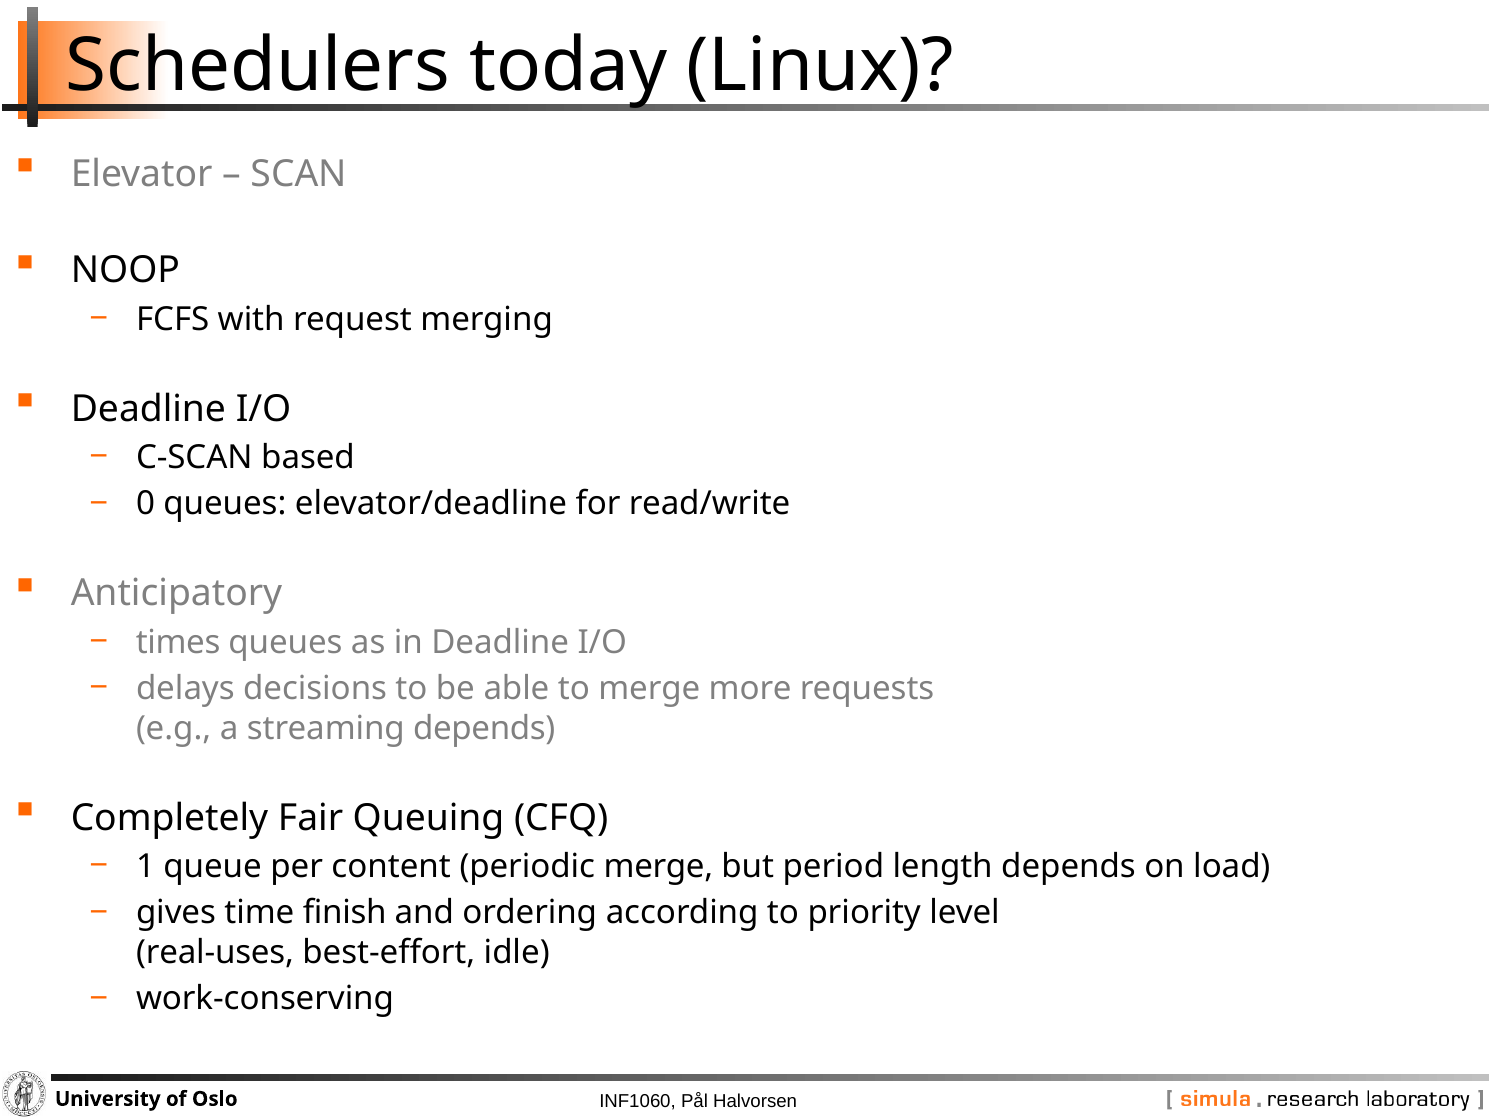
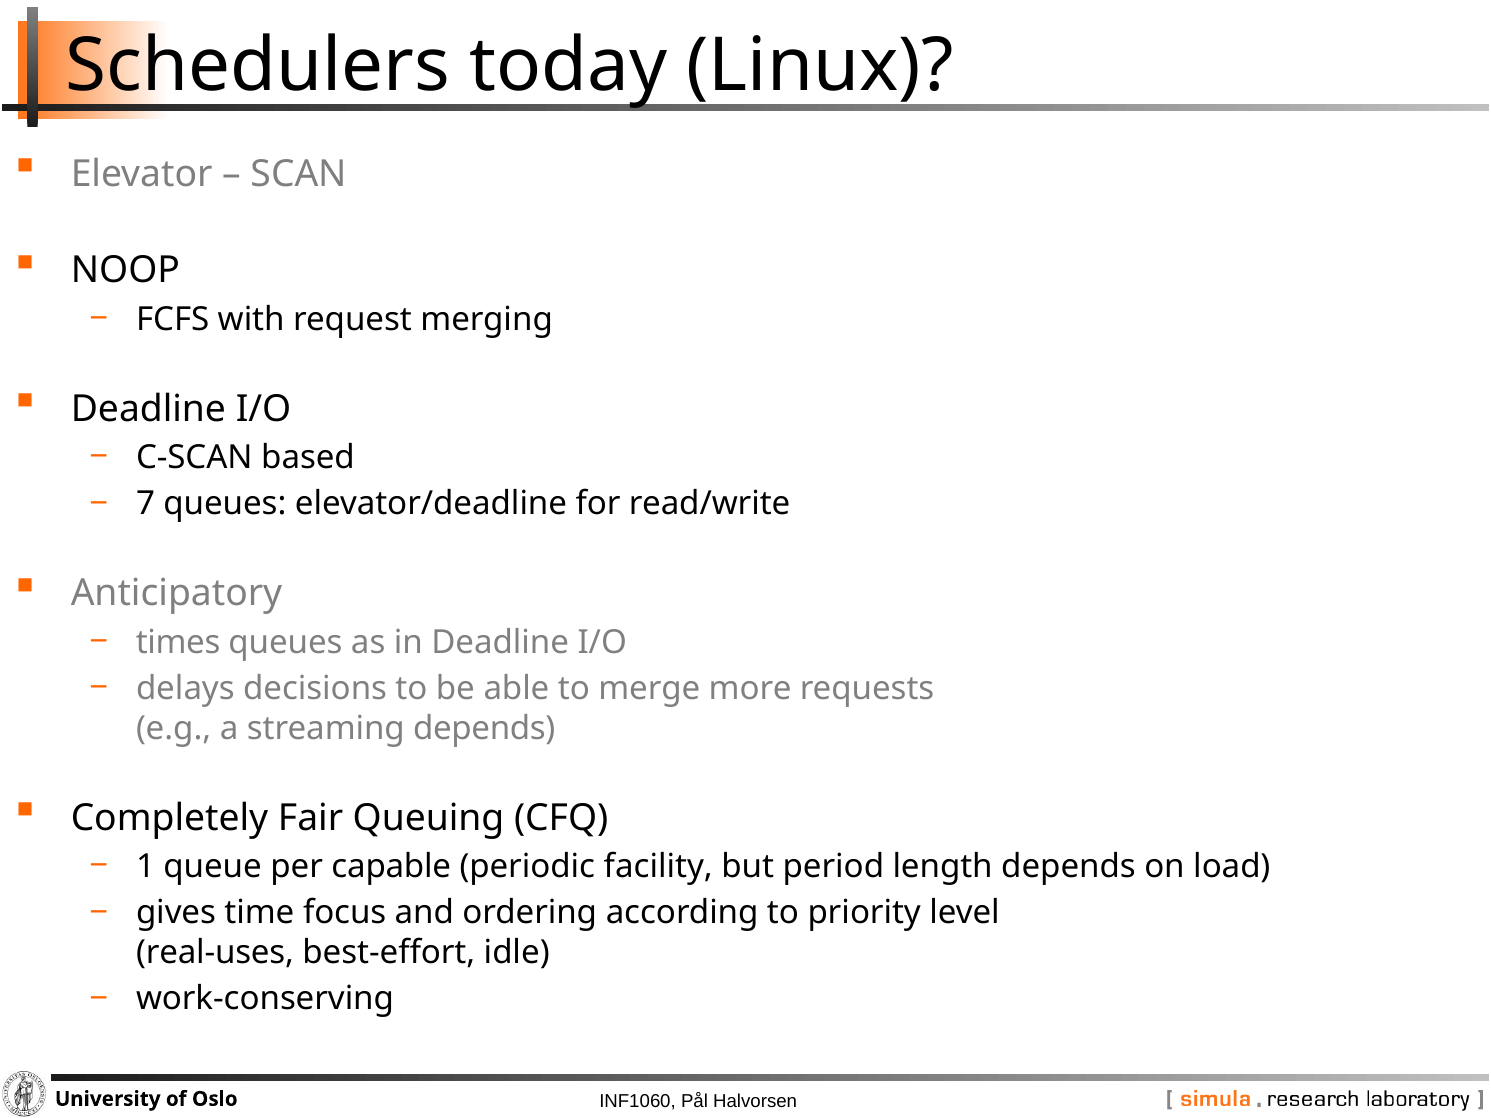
0: 0 -> 7 (146, 504)
content: content -> capable (391, 867)
periodic merge: merge -> facility (658, 867)
finish: finish -> focus (345, 913)
